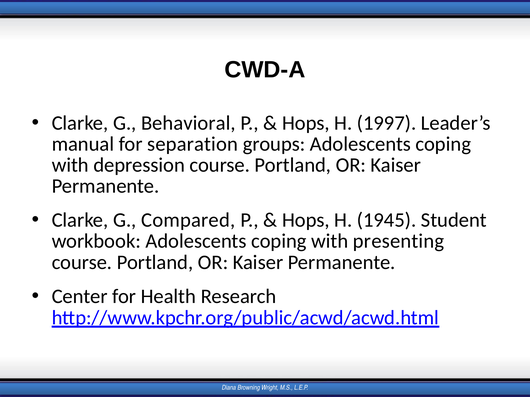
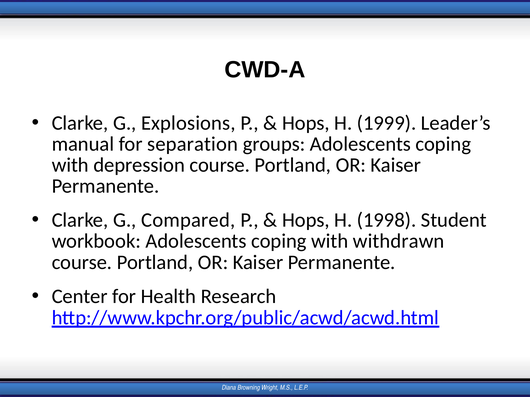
Behavioral: Behavioral -> Explosions (188, 123)
1997: 1997 -> 1999 (387, 123)
1945: 1945 -> 1998 (387, 220)
presenting: presenting -> withdrawn (399, 242)
